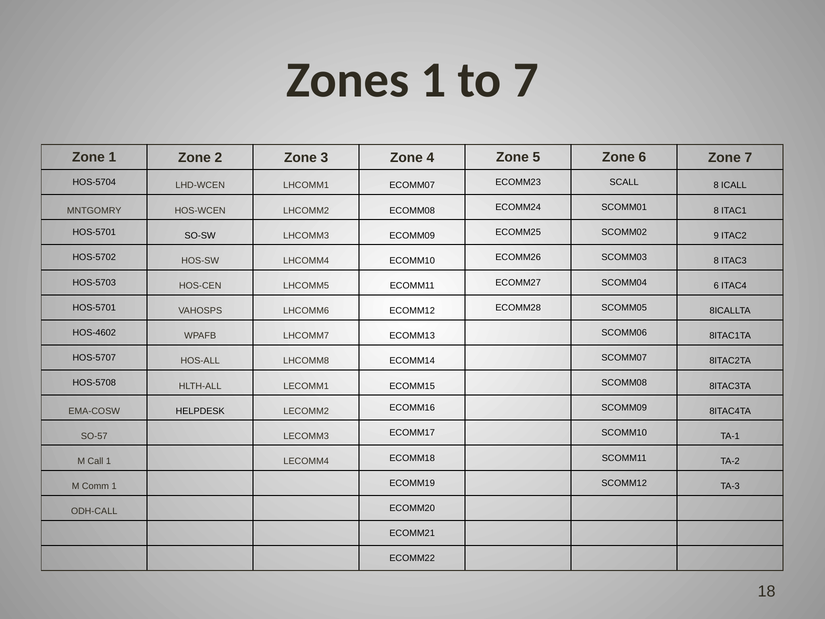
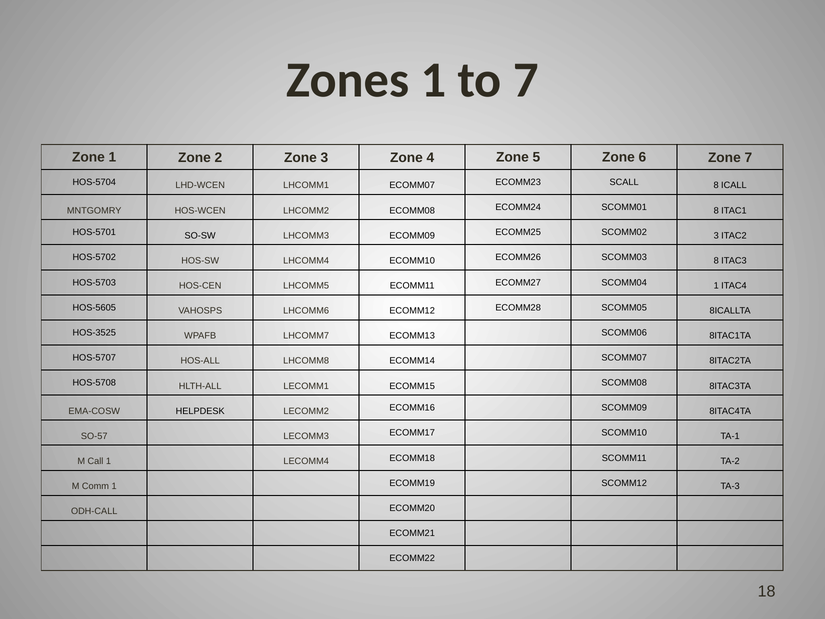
SCOMM02 9: 9 -> 3 (716, 235)
SCOMM04 6: 6 -> 1 (716, 286)
HOS-5701: HOS-5701 -> HOS-5605 (94, 307)
HOS-4602: HOS-4602 -> HOS-3525 (94, 333)
